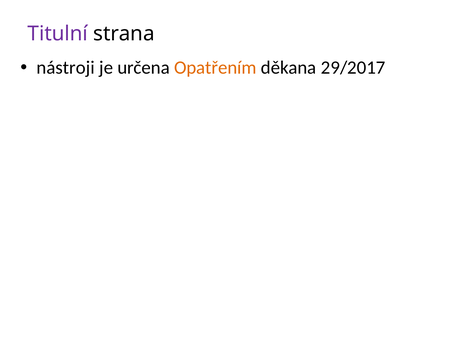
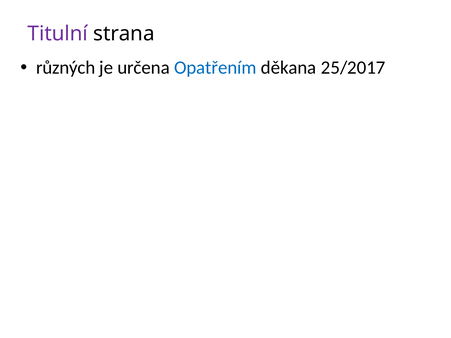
nástroji: nástroji -> různých (66, 68)
Opatřením colour: orange -> blue (215, 68)
29/2017: 29/2017 -> 25/2017 (353, 68)
